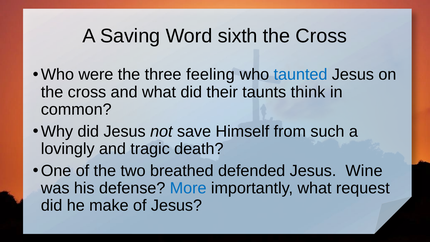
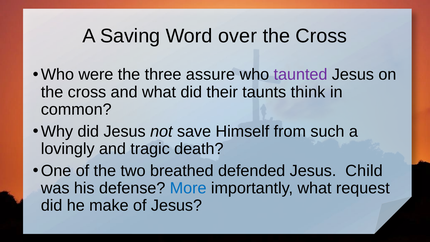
sixth: sixth -> over (238, 36)
feeling: feeling -> assure (210, 75)
taunted colour: blue -> purple (301, 75)
Wine: Wine -> Child (364, 171)
